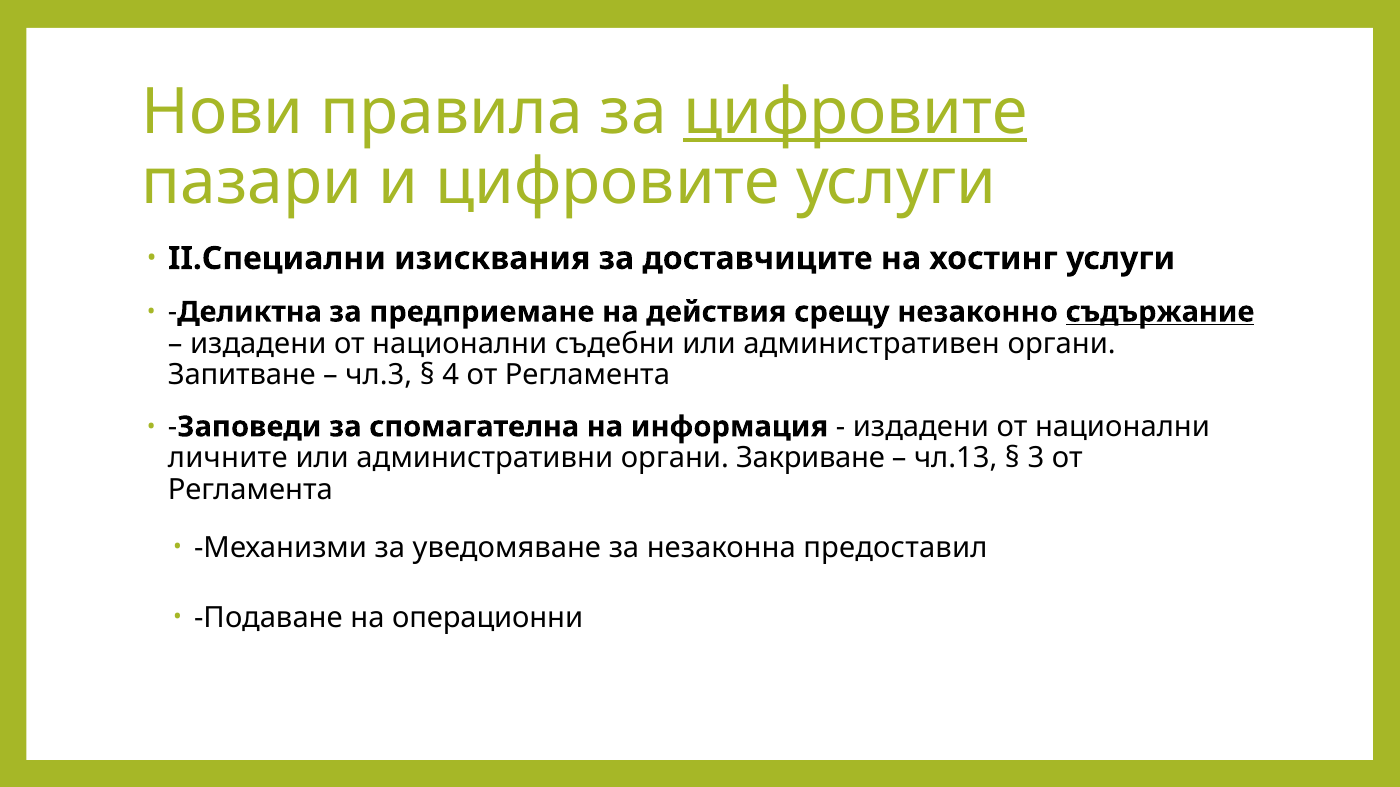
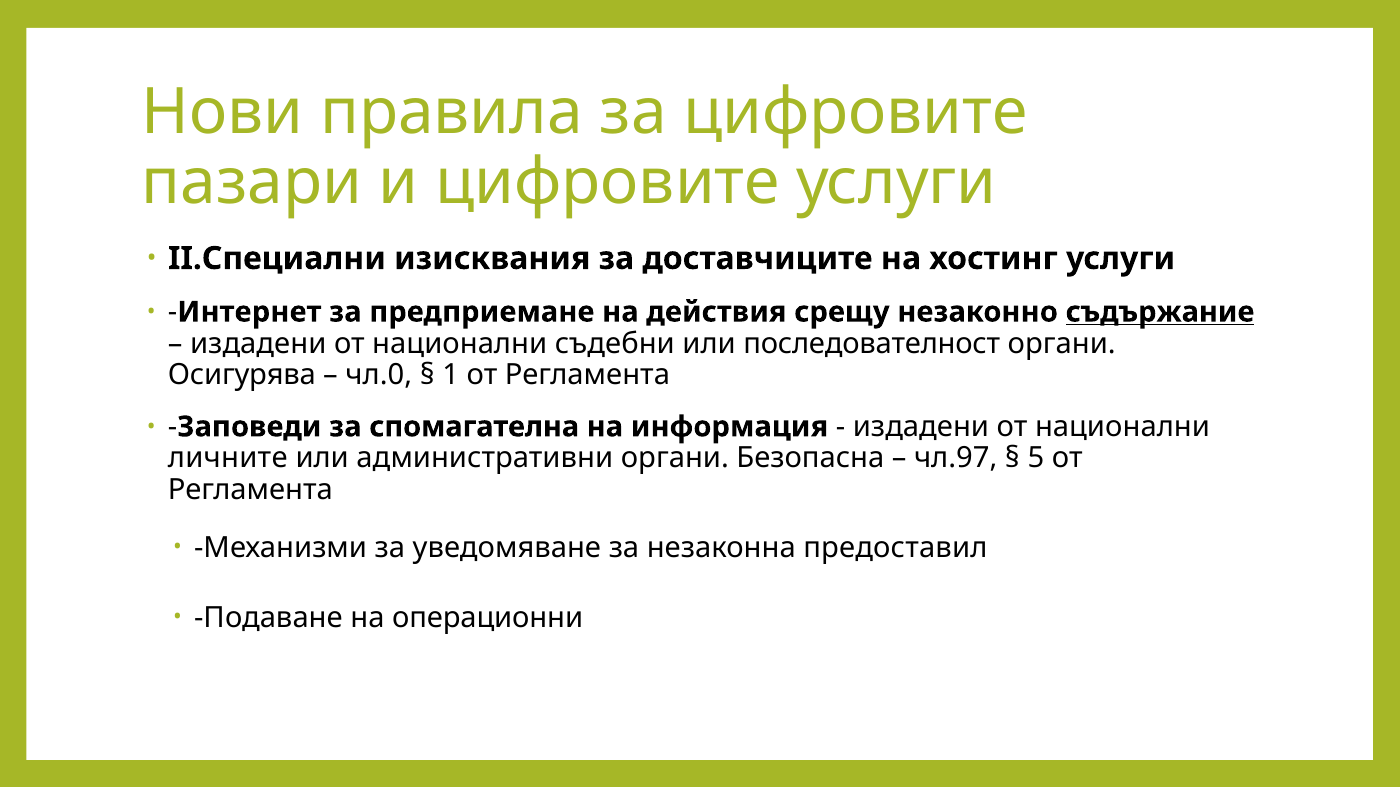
цифровите underline: present -> none (855, 113)
Деликтна: Деликтна -> Интернет (249, 312)
административен: административен -> последователност (872, 344)
Запитване: Запитване -> Осигурява (242, 375)
чл.3: чл.3 -> чл.0 (379, 375)
4: 4 -> 1 (451, 375)
Закриване: Закриване -> Безопасна (810, 459)
чл.13: чл.13 -> чл.97 (956, 459)
3: 3 -> 5 (1036, 459)
